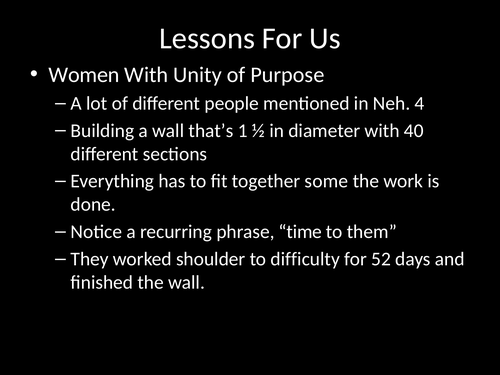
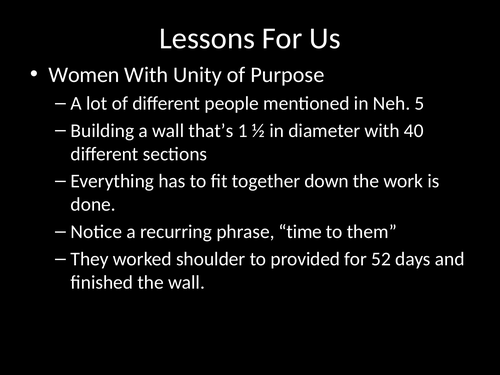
4: 4 -> 5 (420, 103)
some: some -> down (327, 181)
difficulty: difficulty -> provided (305, 259)
